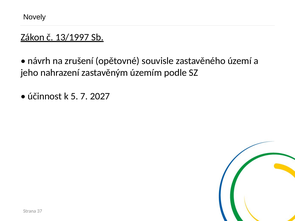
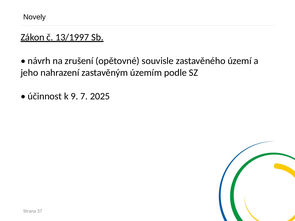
5: 5 -> 9 (74, 96)
2027: 2027 -> 2025 (100, 96)
